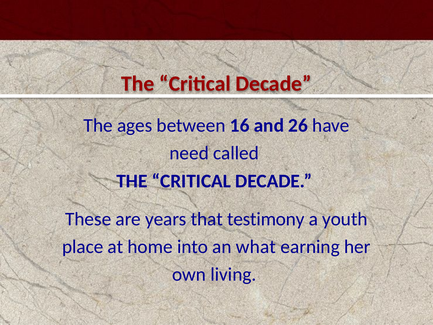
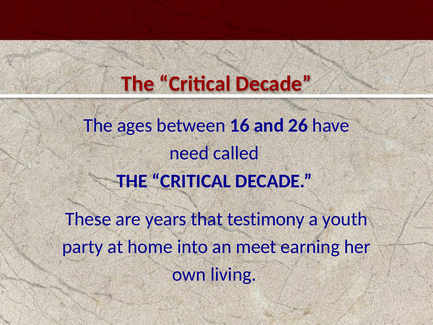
place: place -> party (83, 247)
what: what -> meet (256, 247)
